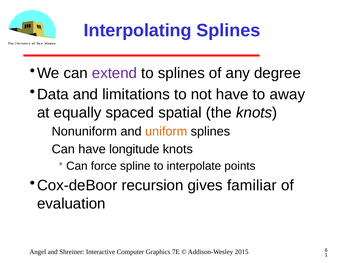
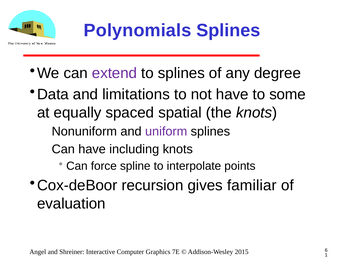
Interpolating: Interpolating -> Polynomials (138, 30)
away: away -> some (288, 94)
uniform colour: orange -> purple (166, 131)
longitude: longitude -> including (134, 149)
